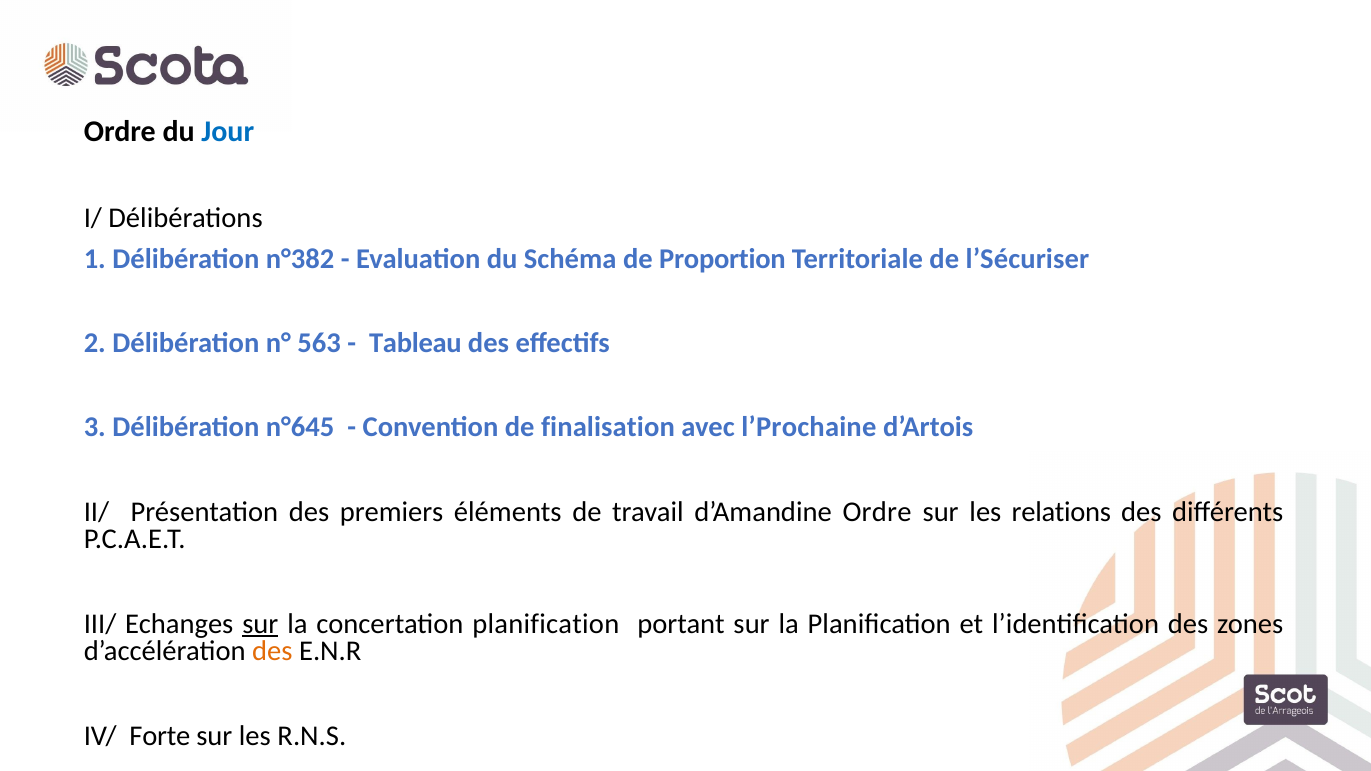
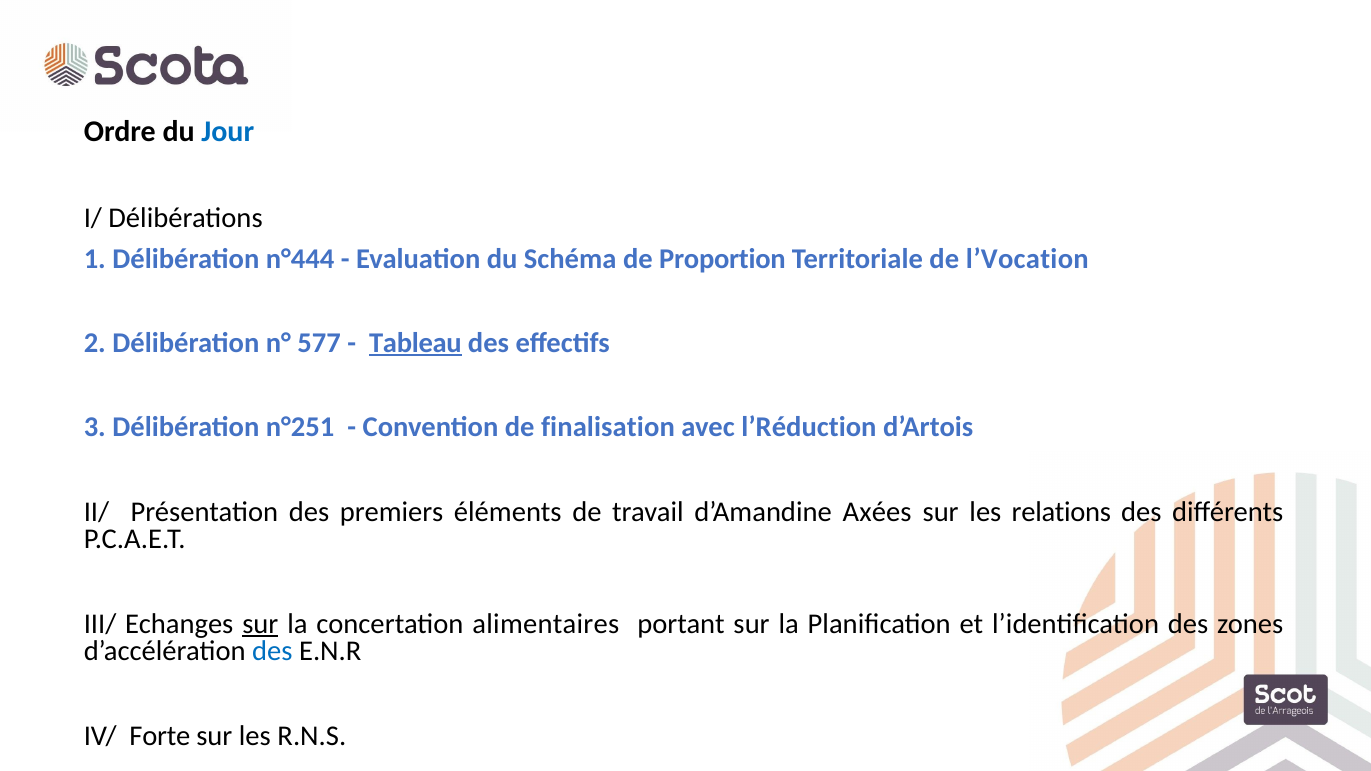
n°382: n°382 -> n°444 (300, 259)
l’Sécuriser: l’Sécuriser -> l’Vocation (1027, 259)
563: 563 -> 577 (319, 343)
Tableau underline: none -> present (415, 343)
n°645: n°645 -> n°251 (300, 427)
l’Prochaine: l’Prochaine -> l’Réduction (809, 427)
d’Amandine Ordre: Ordre -> Axées (877, 512)
concertation planification: planification -> alimentaires (546, 624)
des colour: orange -> blue (272, 652)
